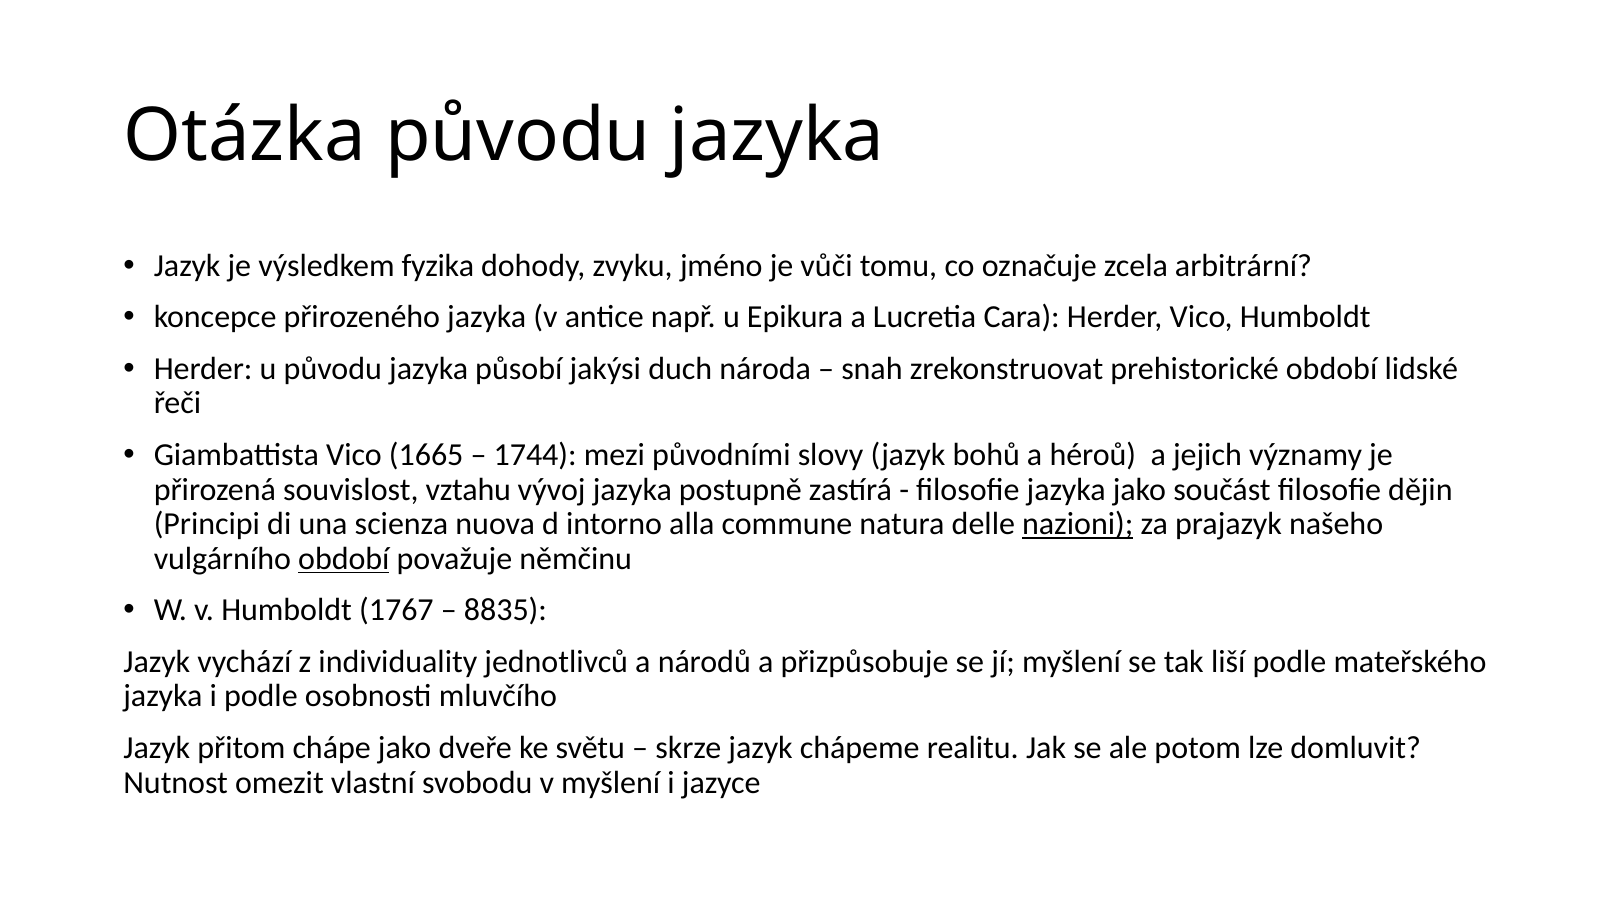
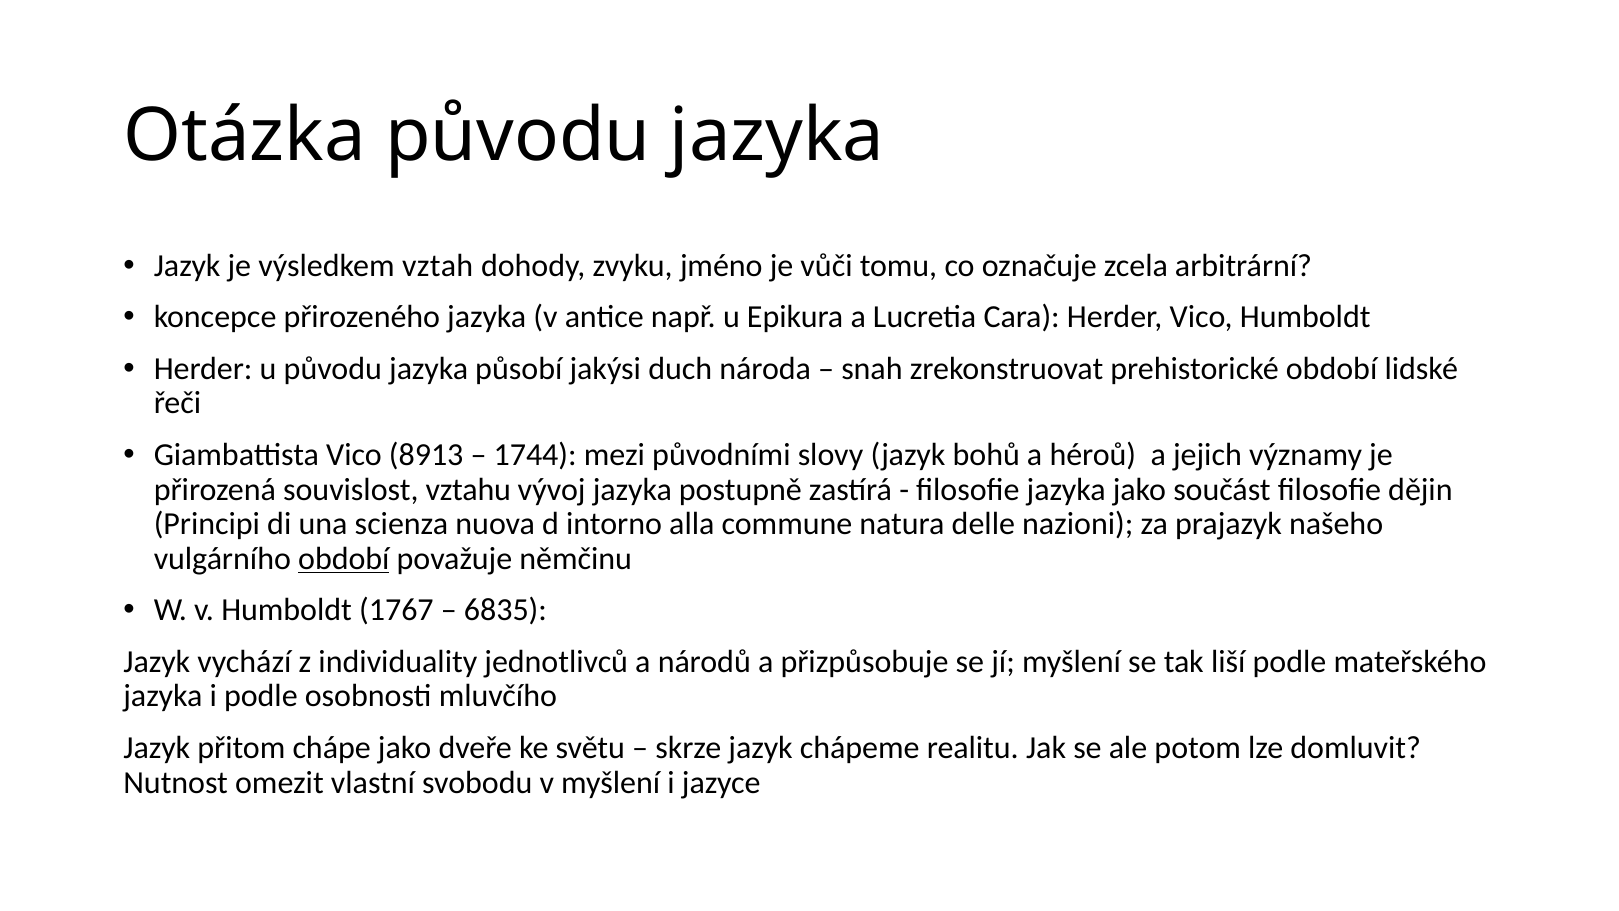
fyzika: fyzika -> vztah (438, 266)
1665: 1665 -> 8913 (426, 455)
nazioni underline: present -> none (1078, 524)
8835: 8835 -> 6835 (505, 610)
